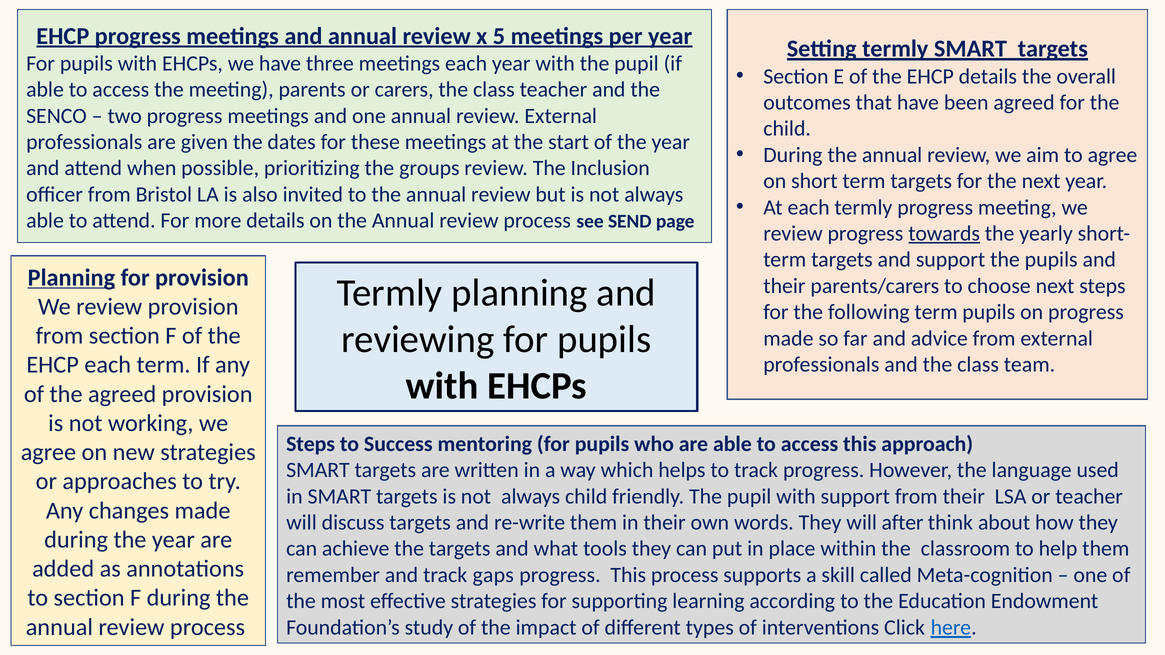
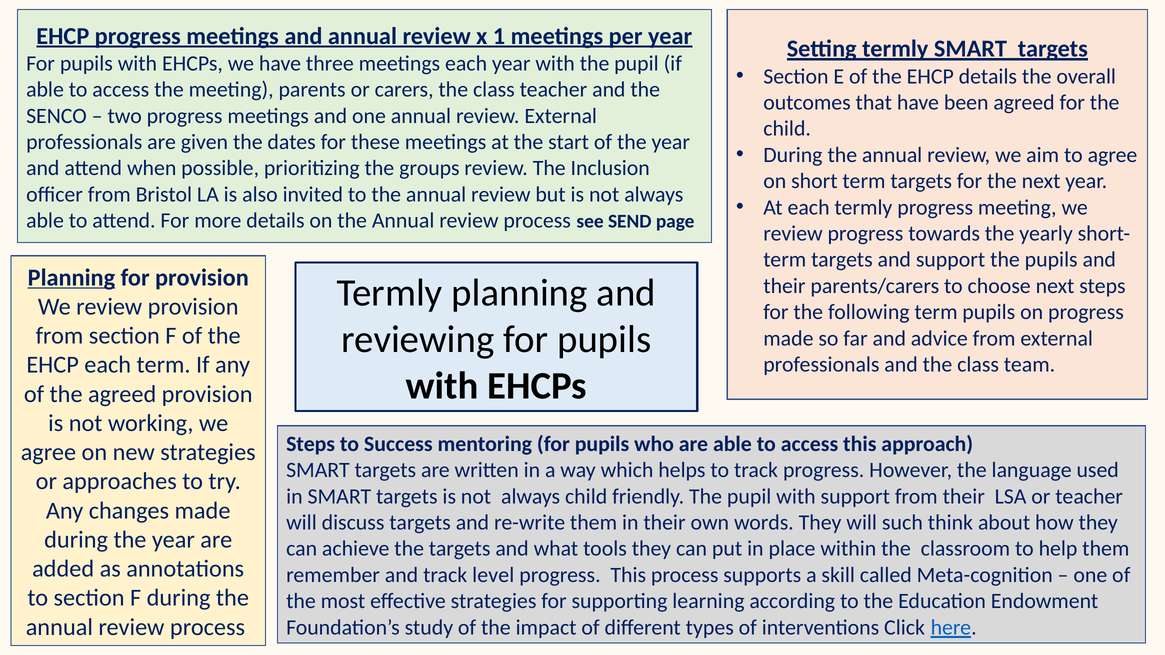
5: 5 -> 1 (499, 36)
towards underline: present -> none (944, 234)
after: after -> such (902, 523)
gaps: gaps -> level (493, 575)
